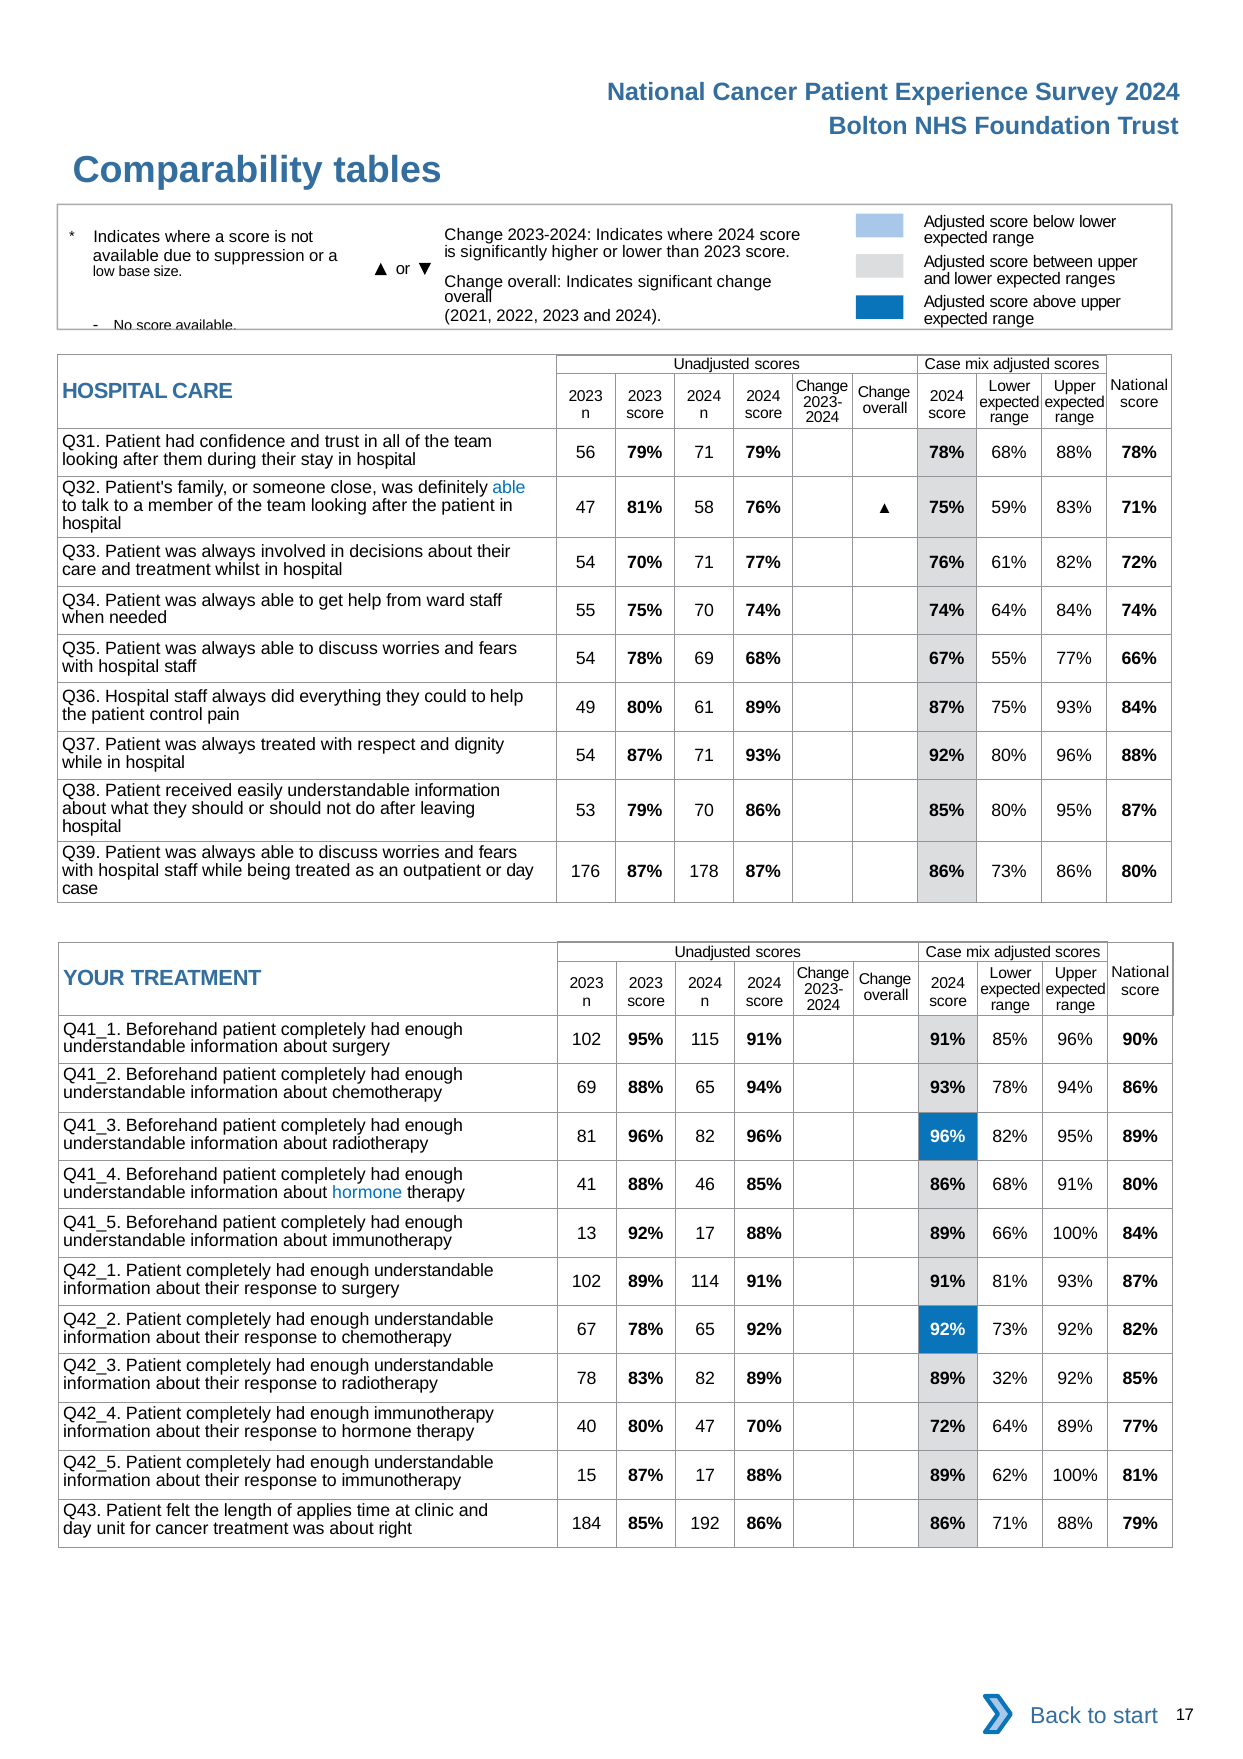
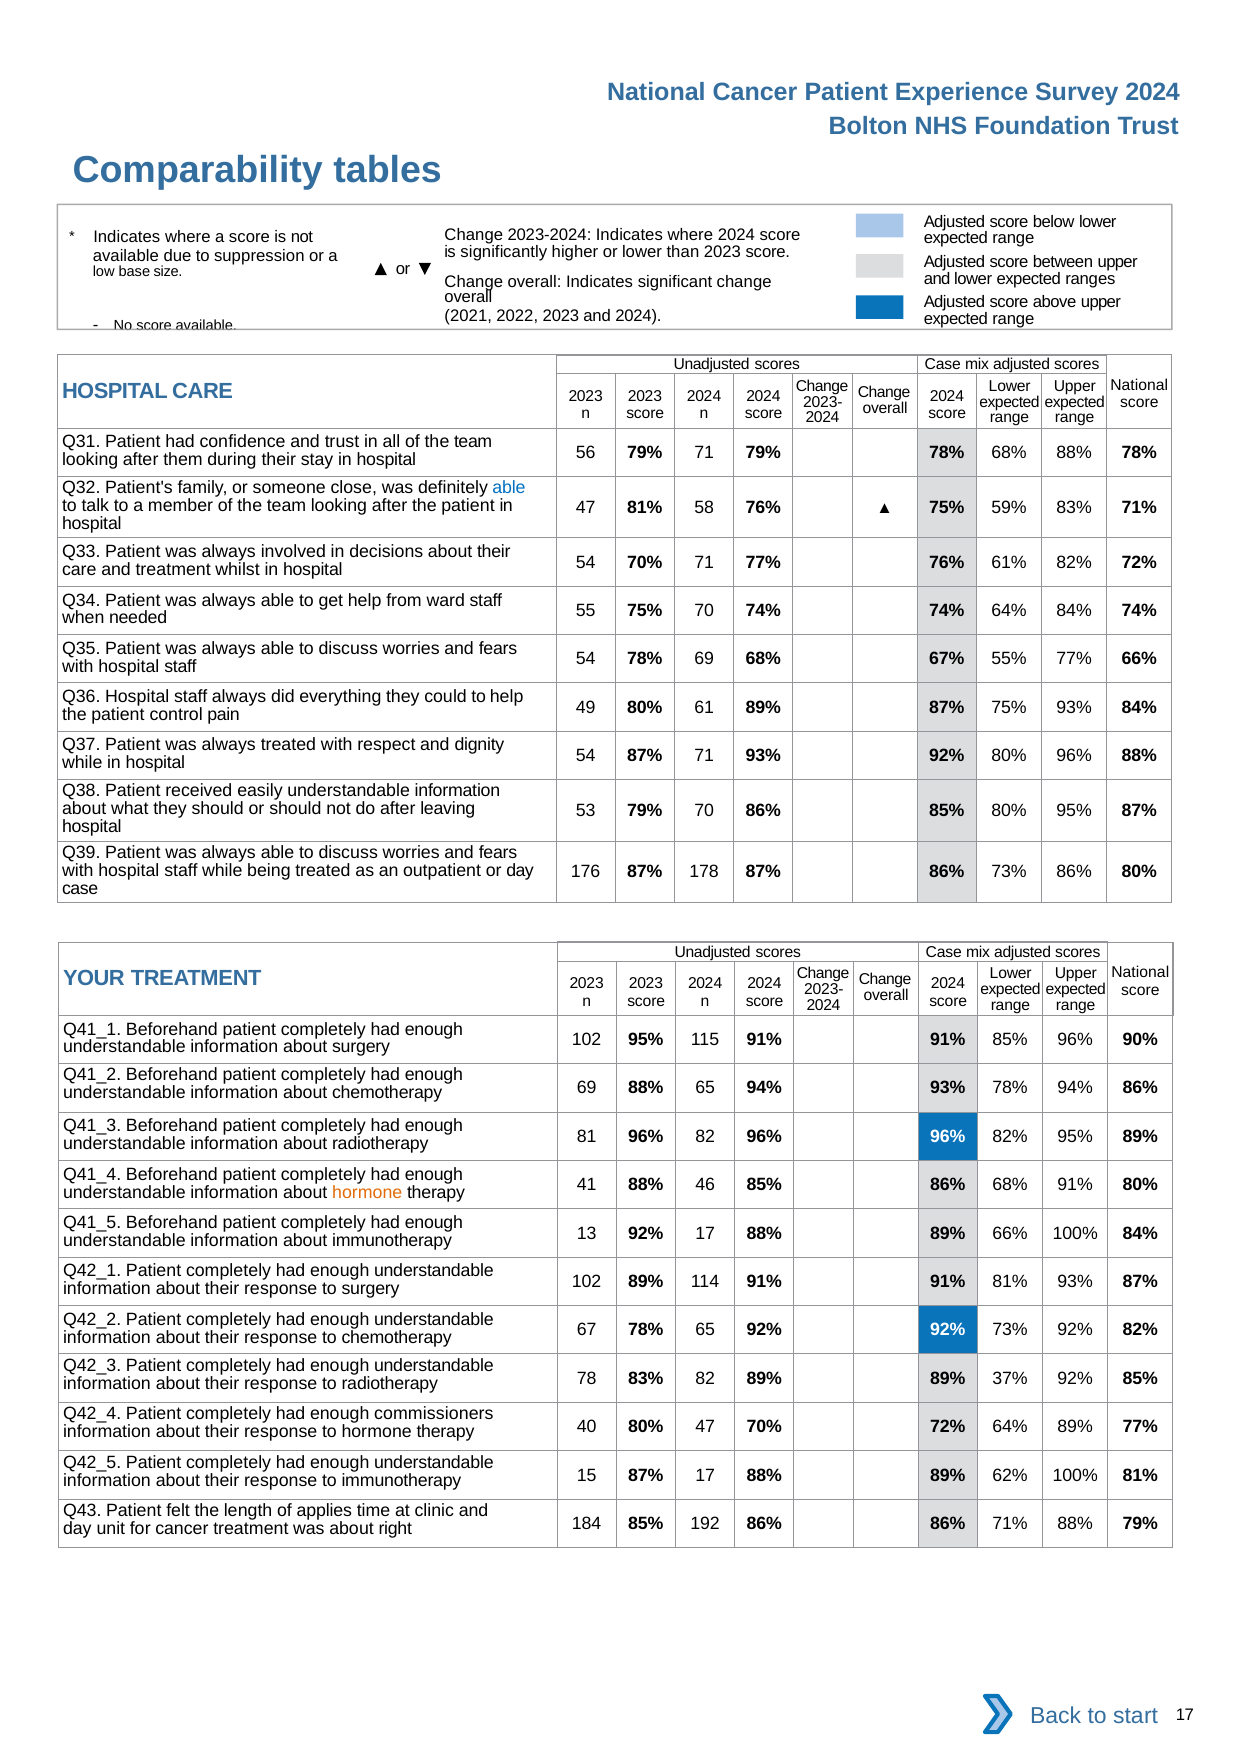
hormone colour: blue -> orange (367, 1192)
32%: 32% -> 37% (1010, 1378)
enough immunotherapy: immunotherapy -> commissioners (434, 1414)
